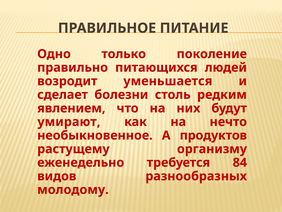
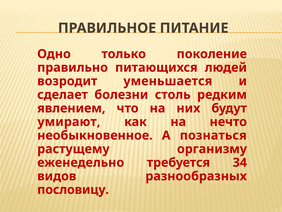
продуктов: продуктов -> познаться (213, 135)
84: 84 -> 34 (240, 162)
молодому: молодому -> пословицу (73, 189)
